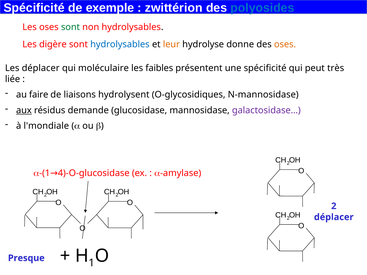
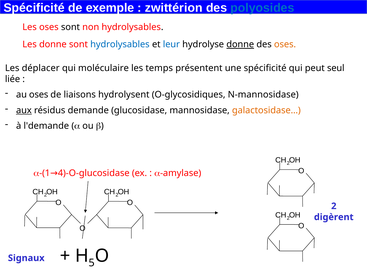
sont colour: green -> black (70, 27)
Les digère: digère -> donne (53, 44)
leur colour: orange -> blue (171, 44)
donne underline: none -> present (240, 44)
faibles: faibles -> temps (159, 68)
très: très -> seul (336, 68)
au faire: faire -> oses (39, 95)
galactosidase… colour: purple -> orange (266, 110)
l'mondiale: l'mondiale -> l'demande (46, 126)
déplacer: déplacer -> digèrent (334, 217)
1: 1 -> 5 (92, 263)
Presque: Presque -> Signaux (26, 258)
